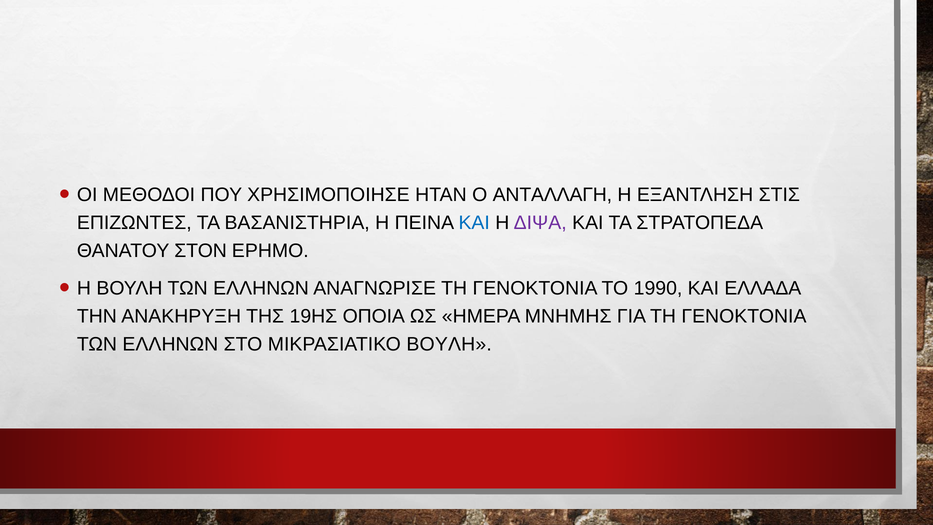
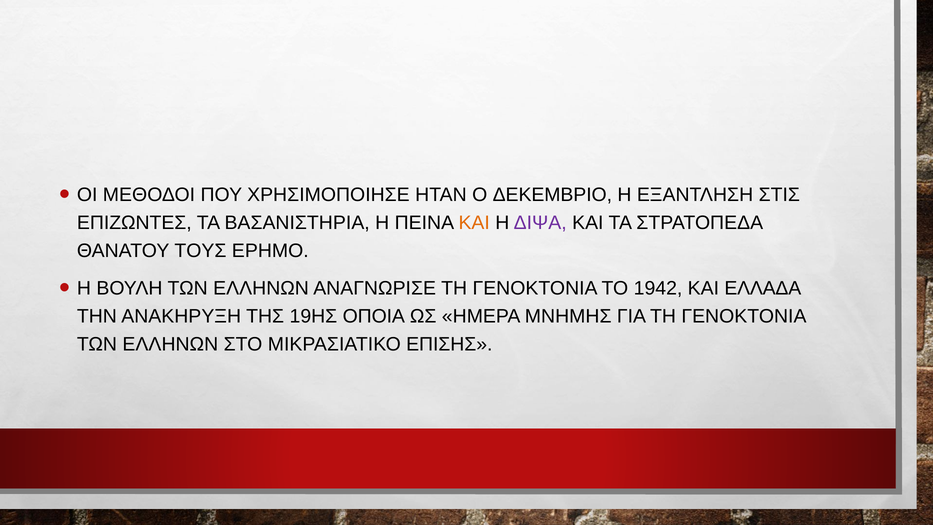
ΑΝΤΑΛΛΑΓΗ: ΑΝΤΑΛΛΑΓΗ -> ΔΕΚΕΜΒΡΙΟ (552, 195)
ΚΑΙ colour: blue -> orange (474, 223)
ΣΤΟΝ: ΣΤΟΝ -> ΤΟΥΣ (200, 251)
1990: 1990 -> 1942 (658, 288)
ΜΙΚΡΑΣΙΑΤΙΚΟ ΒΟΥΛΗ: ΒΟΥΛΗ -> ΕΠΙΣΗΣ (449, 344)
